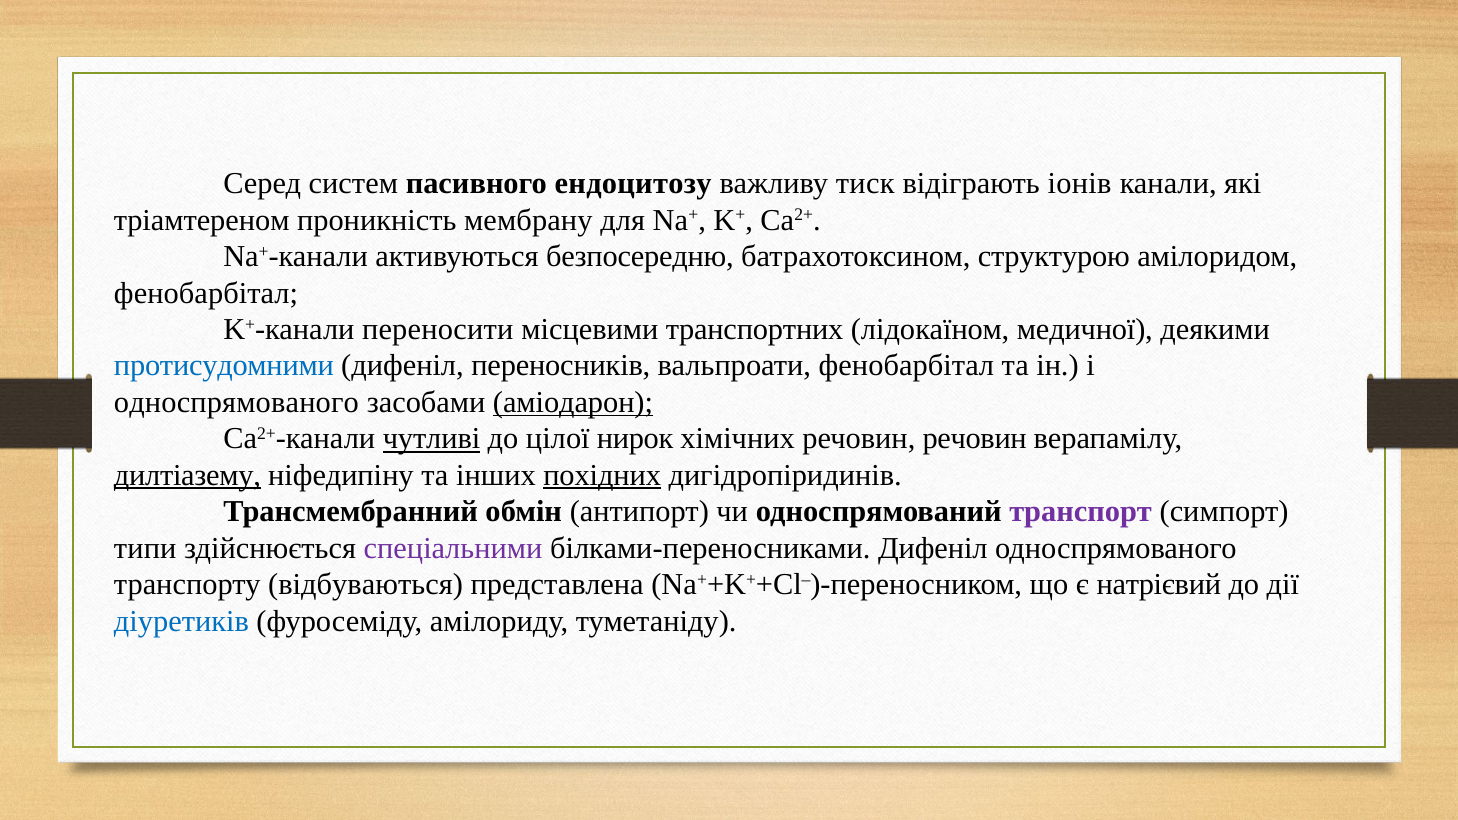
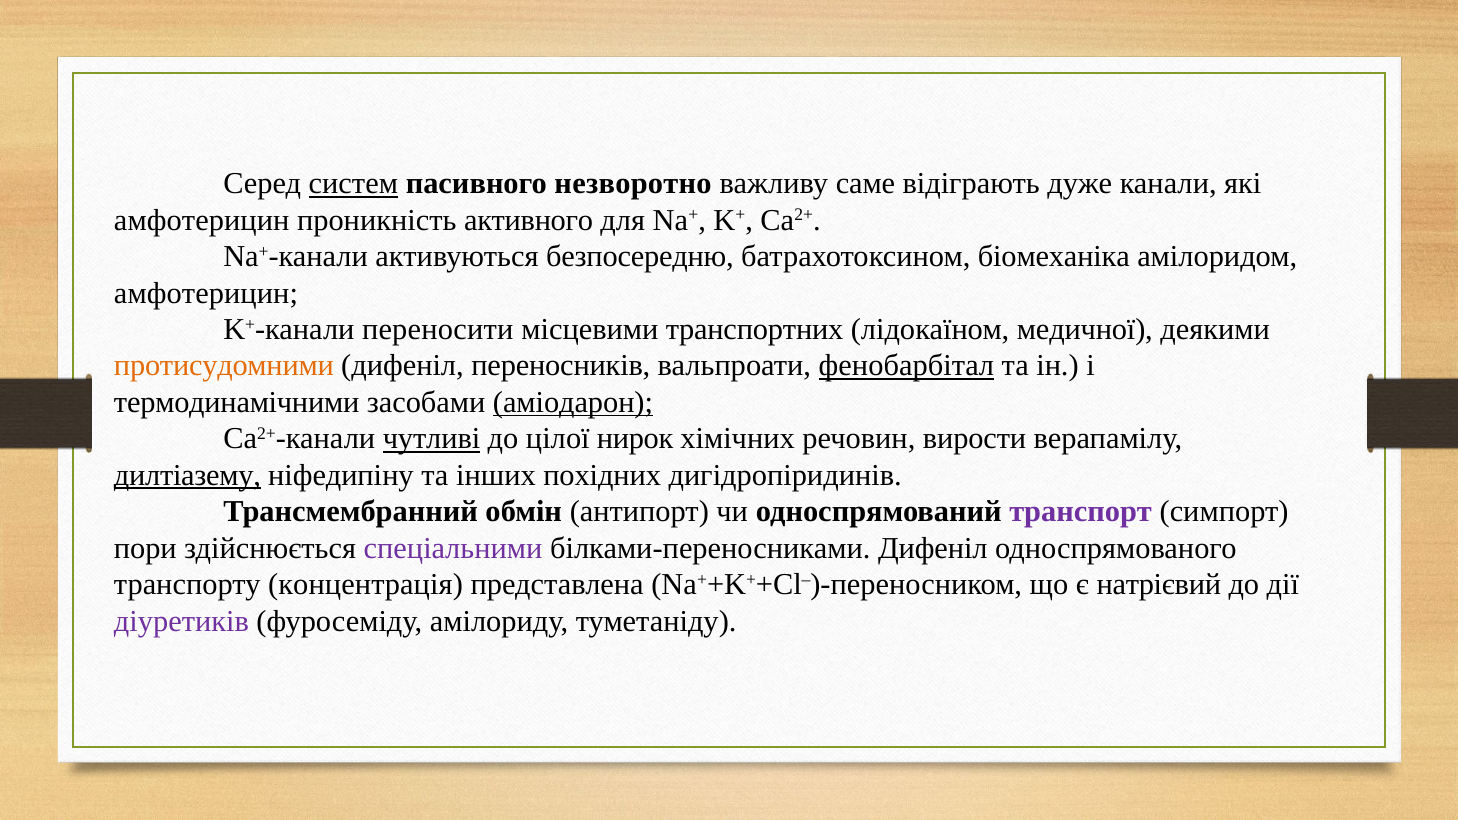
систем underline: none -> present (353, 184)
ендоцитозу: ендоцитозу -> незворотно (633, 184)
тиск: тиск -> саме (865, 184)
іонів: іонів -> дуже (1080, 184)
тріамтереном: тріамтереном -> амфотерицин (202, 220)
мембрану: мембрану -> активного (529, 220)
структурою: структурою -> біомеханіка (1054, 257)
фенобарбітал: фенобарбітал -> амфотерицин (206, 293)
протисудомними colour: blue -> orange (224, 366)
фенобарбітал underline: none -> present (906, 366)
односпрямованого: односпрямованого -> термодинамічними (237, 402)
речовин речовин: речовин -> вирости (975, 439)
похідних underline: present -> none (602, 475)
типи: типи -> пори (145, 548)
відбуваються: відбуваються -> концентрація (365, 585)
діуретиків colour: blue -> purple (181, 621)
